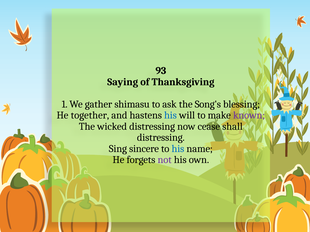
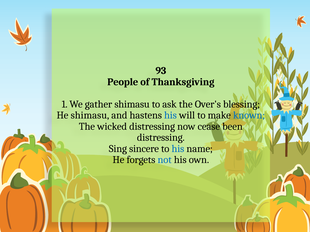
Saying: Saying -> People (123, 82)
Song's: Song's -> Over's (208, 104)
He together: together -> shimasu (90, 116)
known colour: purple -> blue (249, 116)
shall: shall -> been (232, 127)
not colour: purple -> blue (165, 160)
